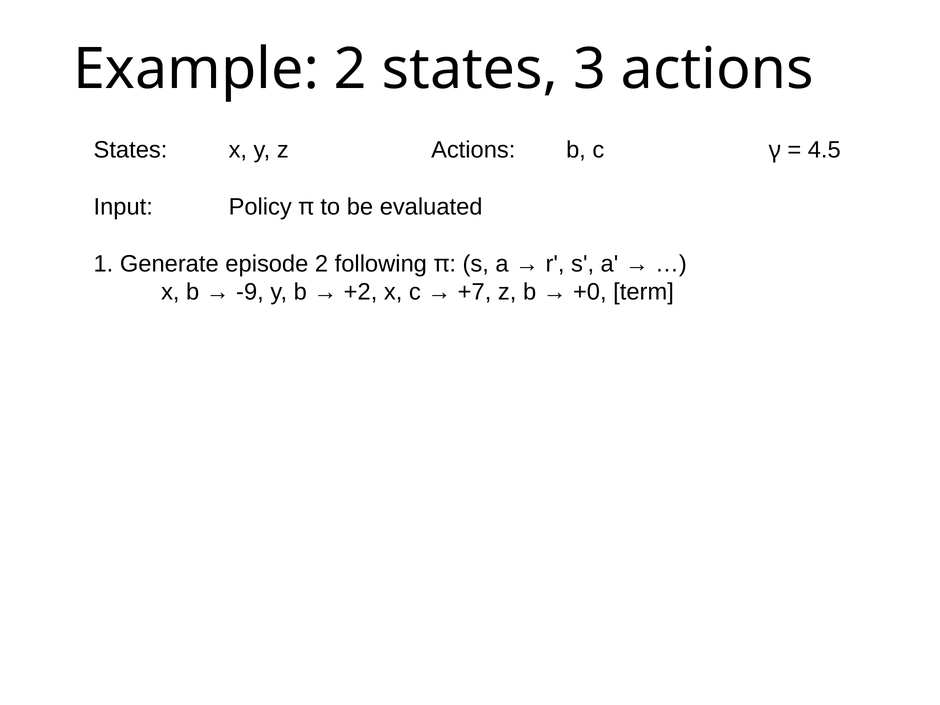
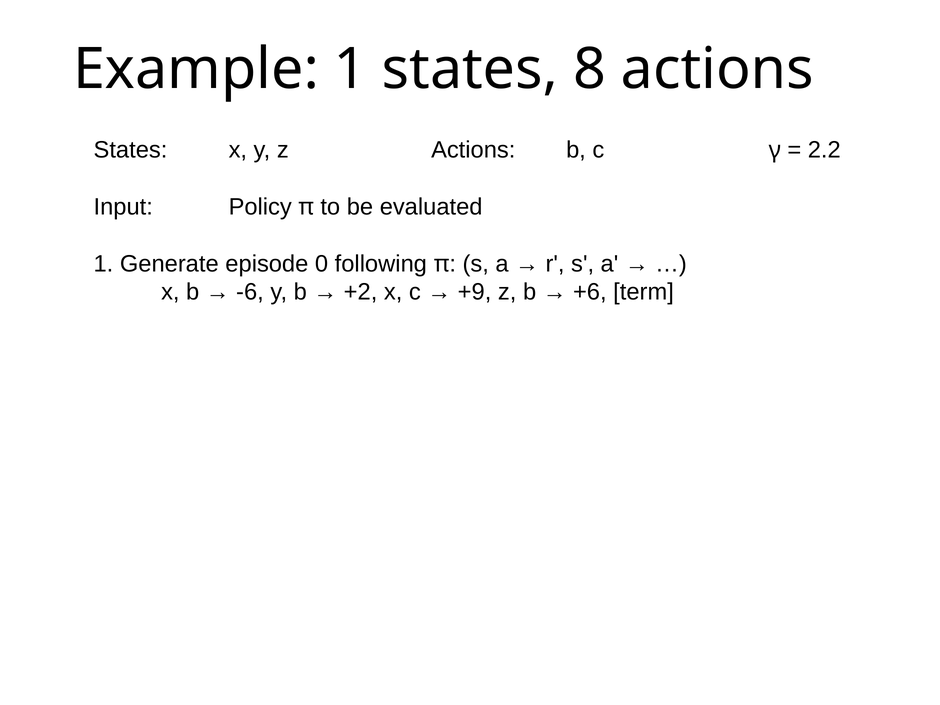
Example 2: 2 -> 1 (350, 69)
3: 3 -> 8 (590, 69)
4.5: 4.5 -> 2.2 (824, 150)
episode 2: 2 -> 0 (322, 264)
-9: -9 -> -6 (250, 292)
+7: +7 -> +9 (475, 292)
+0: +0 -> +6 (590, 292)
